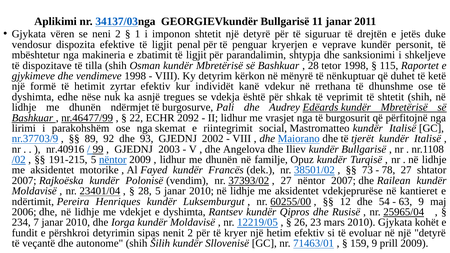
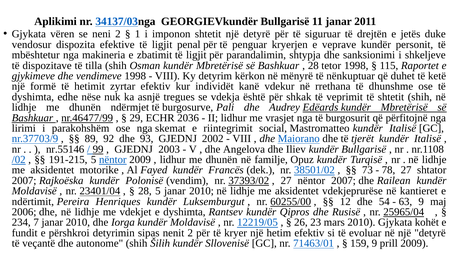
22: 22 -> 29 (136, 118)
2092: 2092 -> 2036 (188, 118)
nr.40916: nr.40916 -> nr.55146 (65, 149)
